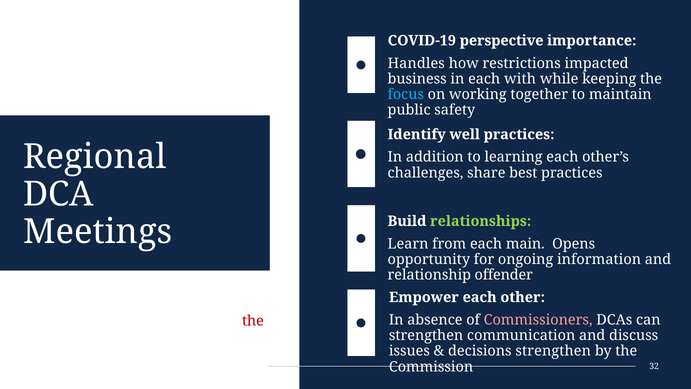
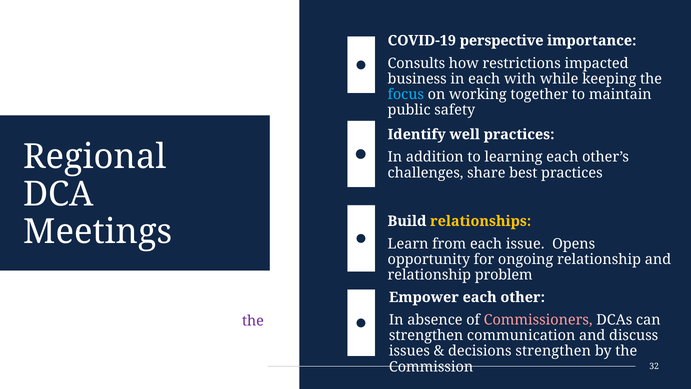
Handles: Handles -> Consults (416, 63)
relationships colour: light green -> yellow (481, 221)
main: main -> issue (525, 244)
ongoing information: information -> relationship (599, 259)
offender: offender -> problem (504, 275)
the colour: red -> purple (253, 321)
